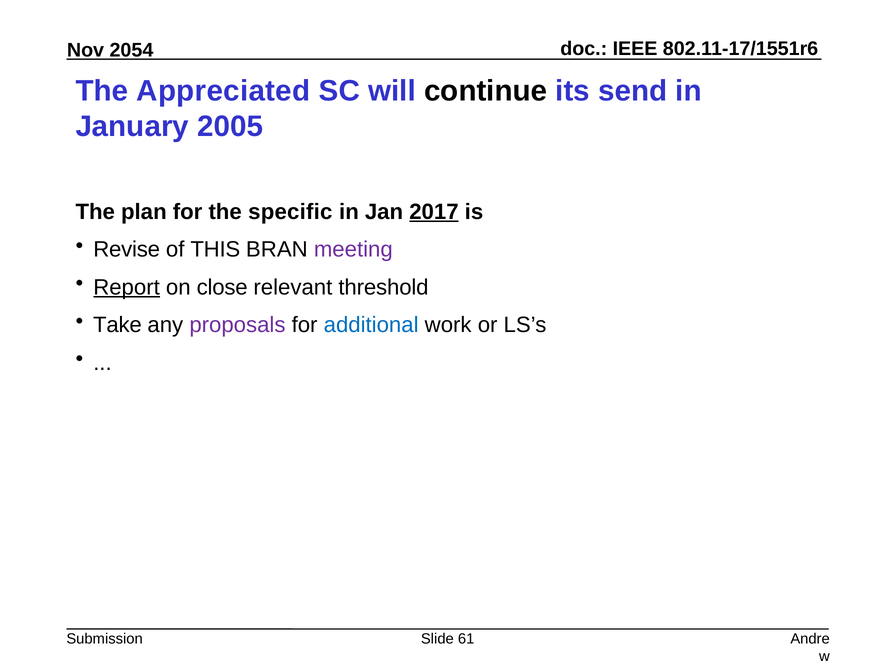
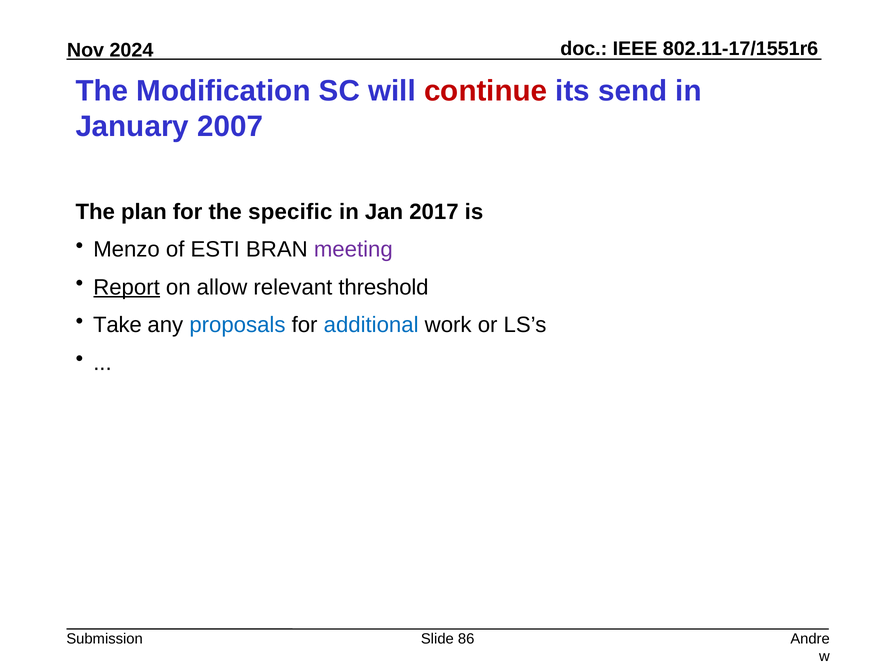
2054: 2054 -> 2024 (131, 50)
Appreciated: Appreciated -> Modification (223, 91)
continue colour: black -> red (486, 91)
2005: 2005 -> 2007 (230, 126)
2017 underline: present -> none (434, 212)
Revise: Revise -> Menzo (127, 249)
THIS: THIS -> ESTI (215, 249)
close: close -> allow (222, 287)
proposals colour: purple -> blue (237, 325)
61: 61 -> 86 (466, 639)
